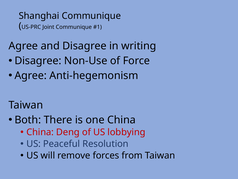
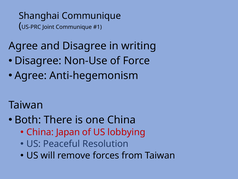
Deng: Deng -> Japan (68, 132)
